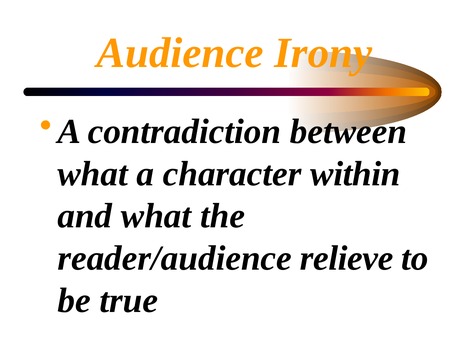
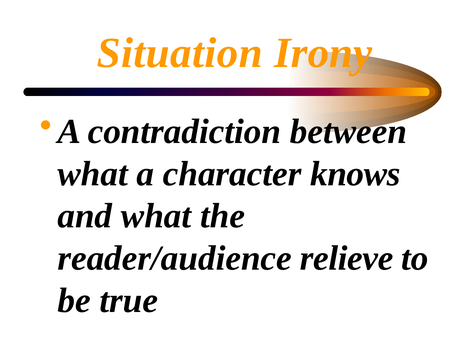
Audience: Audience -> Situation (180, 53)
within: within -> knows (355, 174)
